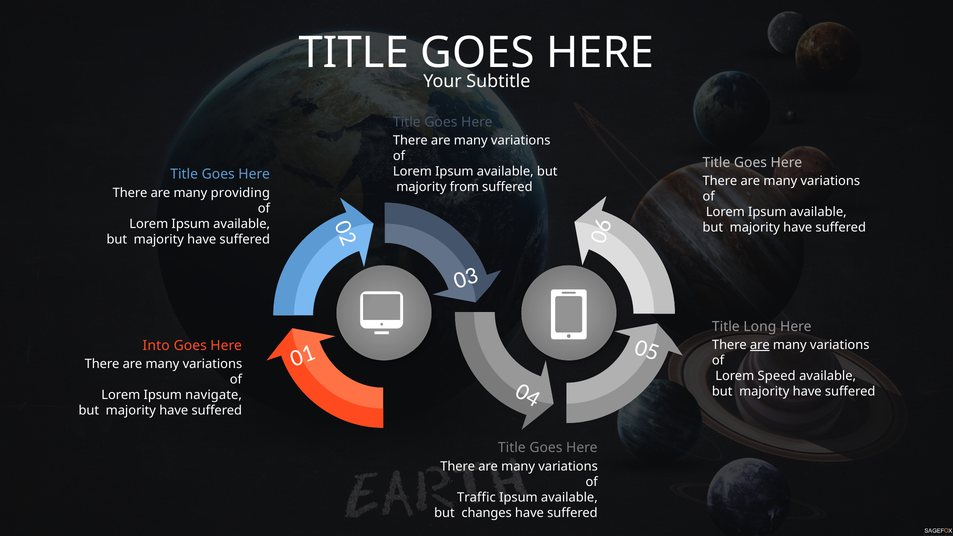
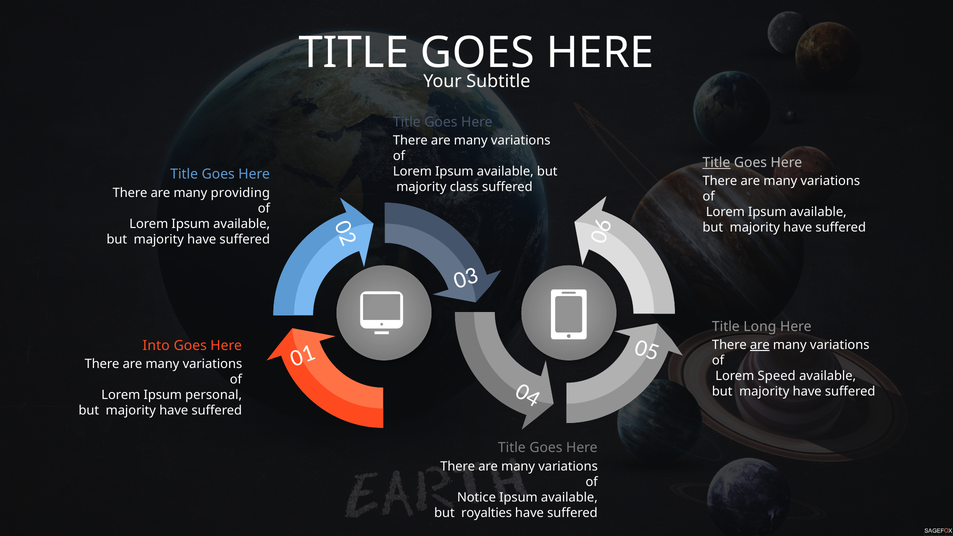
Title underline: none -> present (716, 162)
from: from -> class (464, 187)
navigate: navigate -> personal (214, 395)
Traffic: Traffic -> Notice (476, 498)
changes: changes -> royalties (487, 513)
